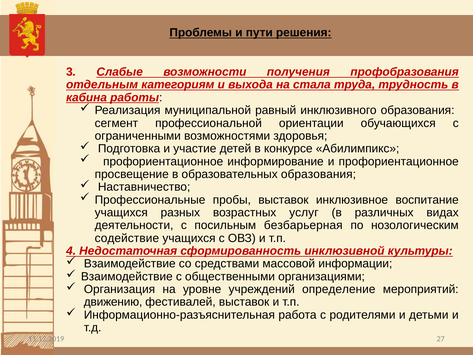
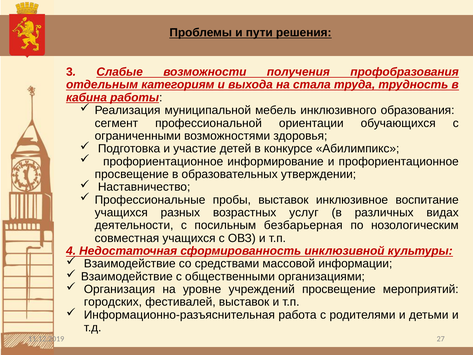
равный: равный -> мебель (276, 110)
образовательных образования: образования -> утверждении (319, 174)
содействие: содействие -> совместная (127, 238)
учреждений определение: определение -> просвещение (339, 289)
движению: движению -> городских (113, 302)
